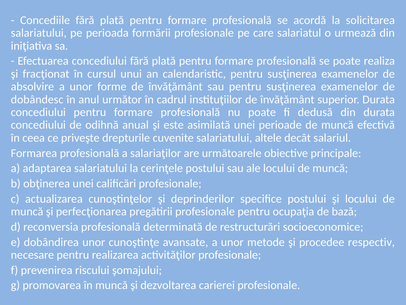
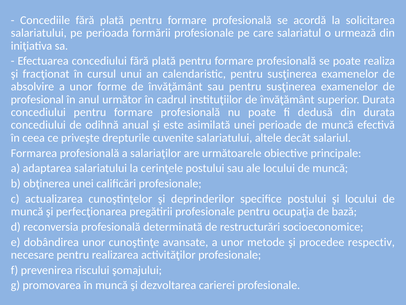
dobândesc: dobândesc -> profesional (37, 99)
